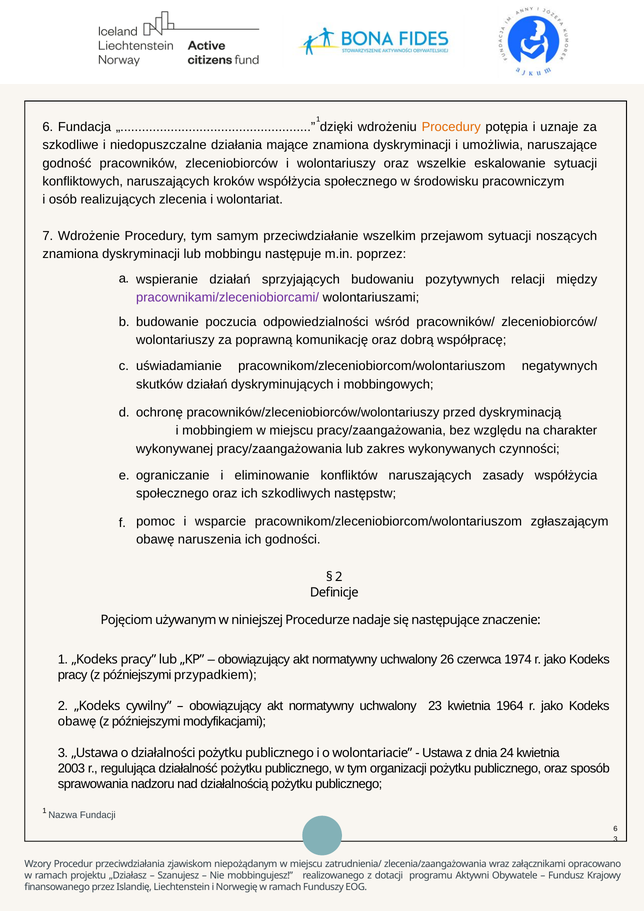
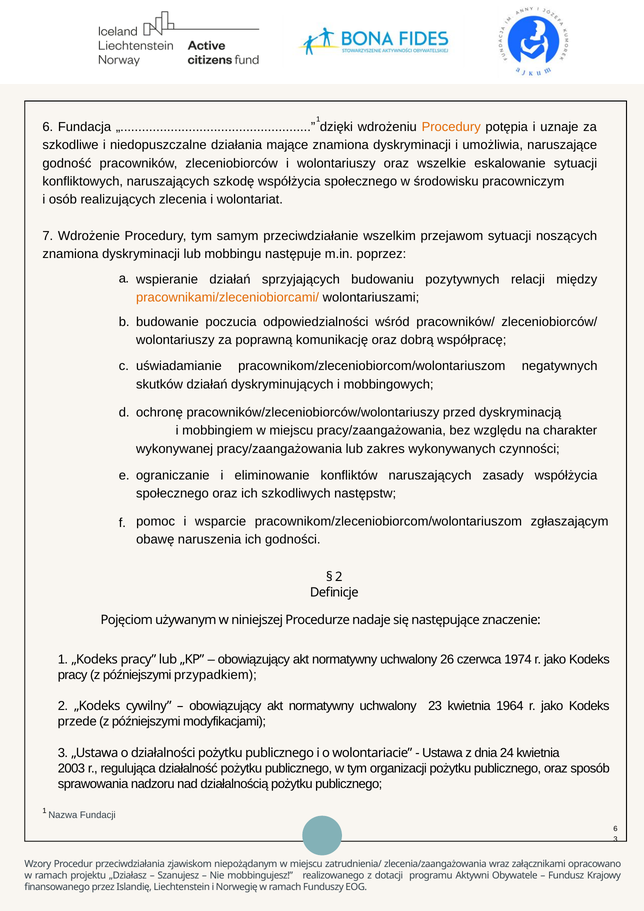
kroków: kroków -> szkodę (234, 181)
pracownikami/zleceniobiorcami/ colour: purple -> orange (228, 298)
obawę: obawę -> przede (77, 722)
